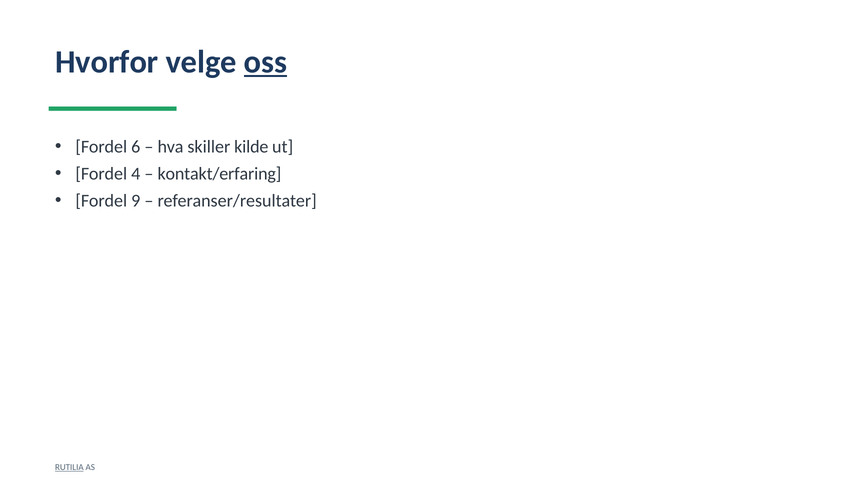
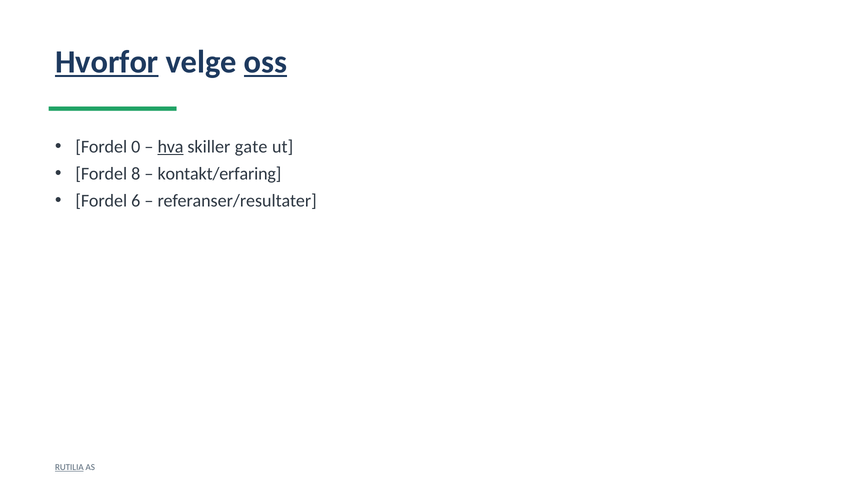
Hvorfor underline: none -> present (107, 62)
6: 6 -> 0 (136, 147)
hva underline: none -> present (170, 147)
kilde: kilde -> gate (251, 147)
4: 4 -> 8 (136, 174)
9: 9 -> 6 (136, 201)
